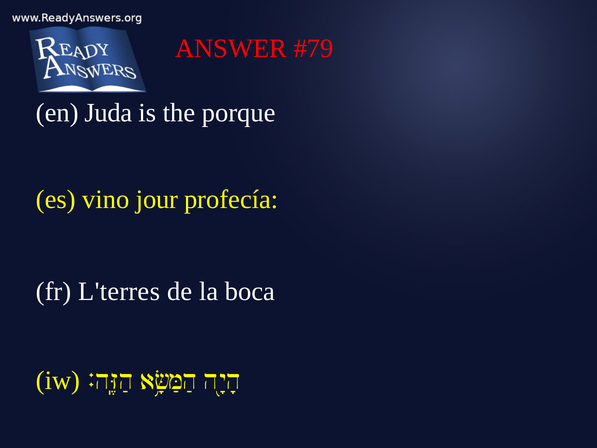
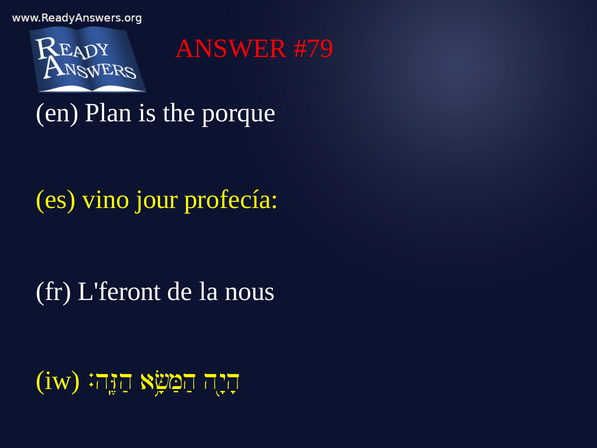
Juda: Juda -> Plan (108, 113)
L'terres: L'terres -> L'feront (119, 291)
boca: boca -> nous (250, 291)
